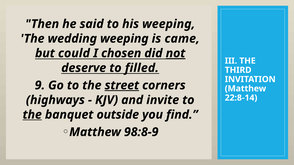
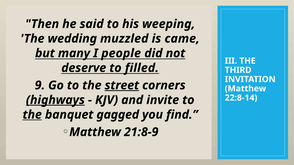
wedding weeping: weeping -> muzzled (124, 39)
could: could -> many (74, 53)
chosen: chosen -> people (121, 53)
not underline: present -> none (176, 53)
highways underline: none -> present (55, 100)
outside: outside -> gagged (118, 115)
98:8-9: 98:8-9 -> 21:8-9 (141, 132)
